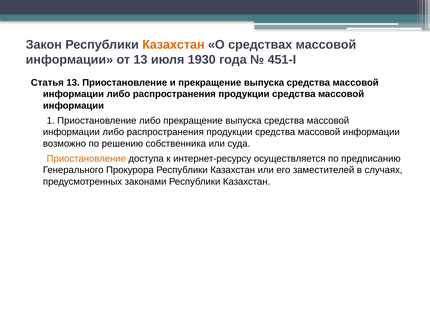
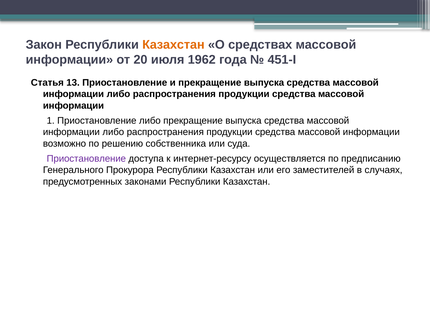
от 13: 13 -> 20 (141, 60)
1930: 1930 -> 1962 (202, 60)
Приостановление colour: orange -> purple (86, 158)
